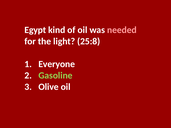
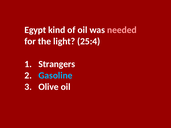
25:8: 25:8 -> 25:4 (89, 41)
Everyone: Everyone -> Strangers (57, 64)
Gasoline colour: light green -> light blue (55, 76)
